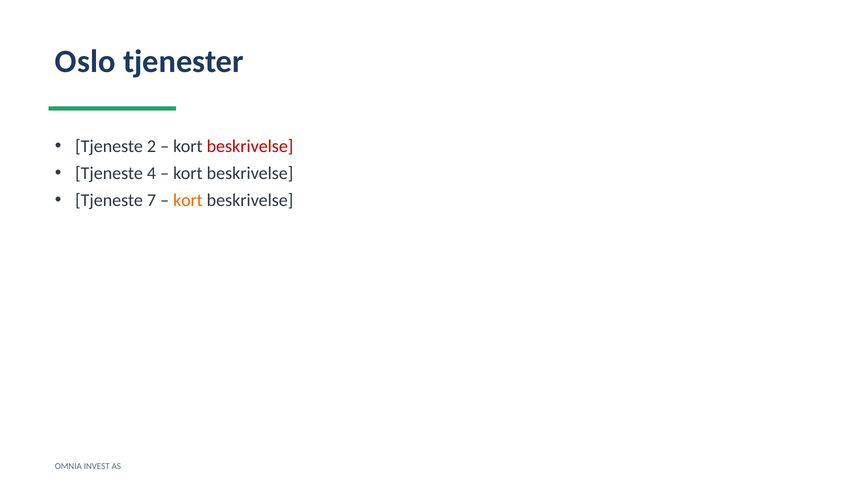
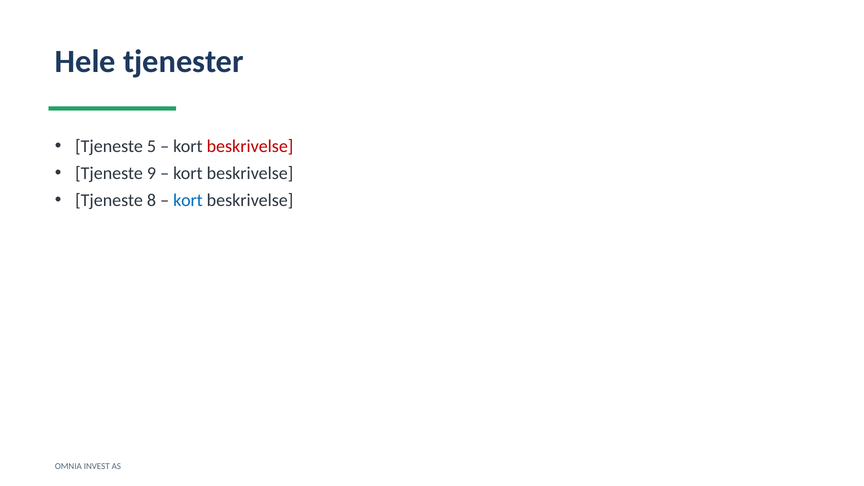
Oslo: Oslo -> Hele (85, 62)
2: 2 -> 5 (151, 146)
4: 4 -> 9 (151, 173)
7: 7 -> 8 (151, 200)
kort colour: orange -> blue (188, 200)
